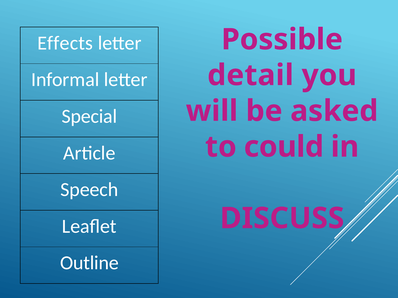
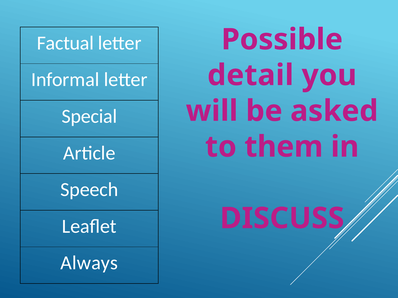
Effects: Effects -> Factual (65, 43)
could: could -> them (284, 147)
Outline: Outline -> Always (89, 263)
